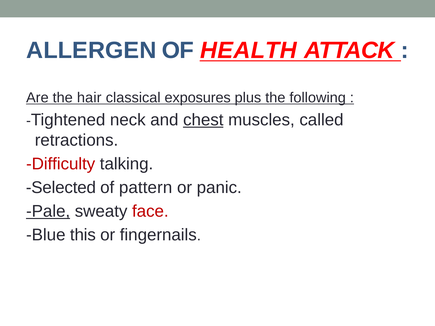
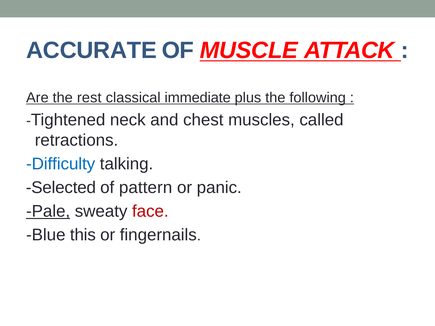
ALLERGEN: ALLERGEN -> ACCURATE (91, 51)
HEALTH: HEALTH -> MUSCLE (249, 51)
hair: hair -> rest (89, 98)
exposures: exposures -> immediate (198, 98)
chest underline: present -> none (203, 120)
Difficulty colour: red -> blue (61, 164)
